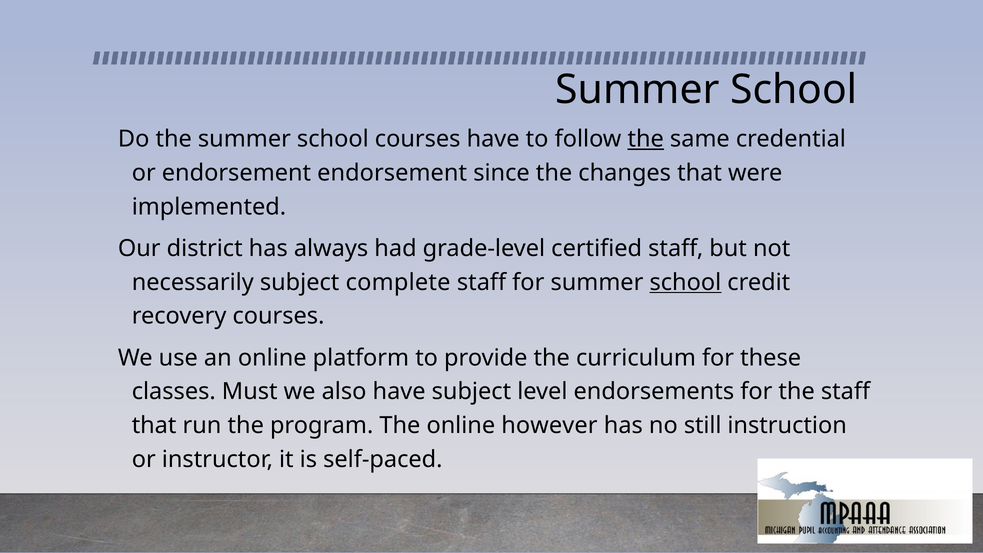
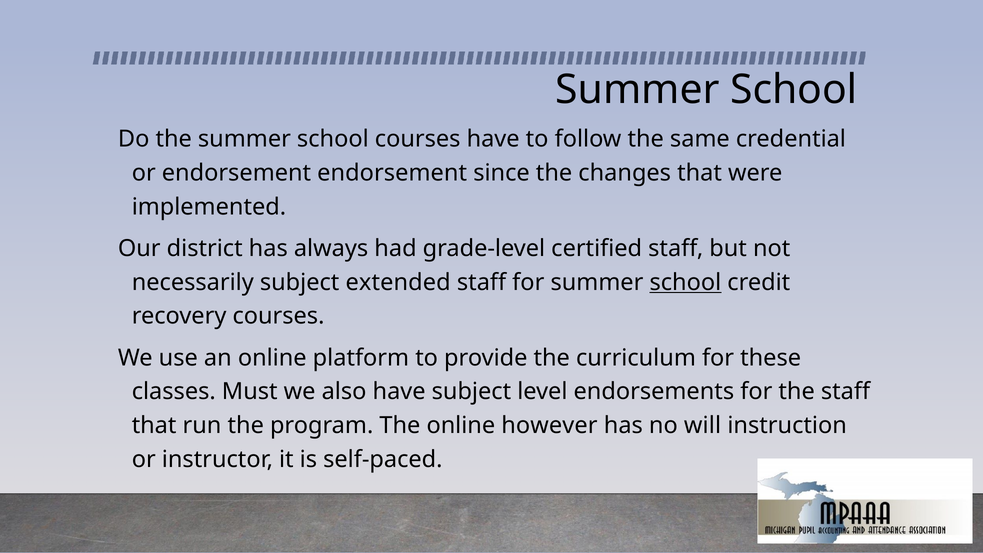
the underline: present -> none (646, 139)
complete: complete -> extended (398, 282)
still: still -> will (703, 425)
